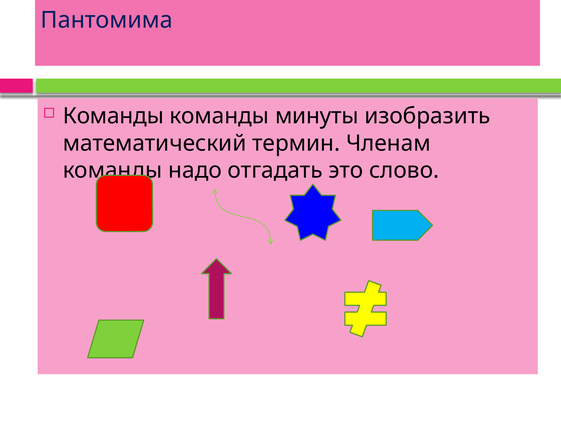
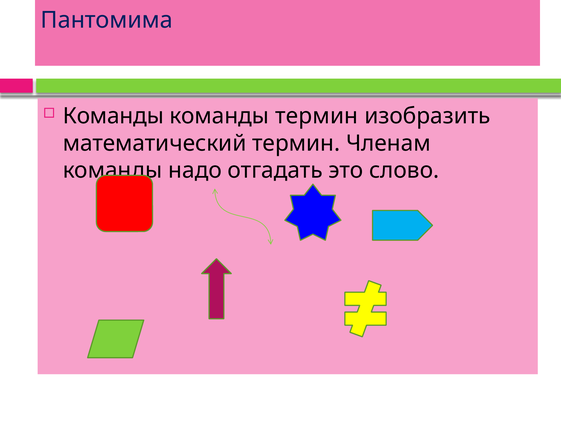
команды минуты: минуты -> термин (317, 116)
